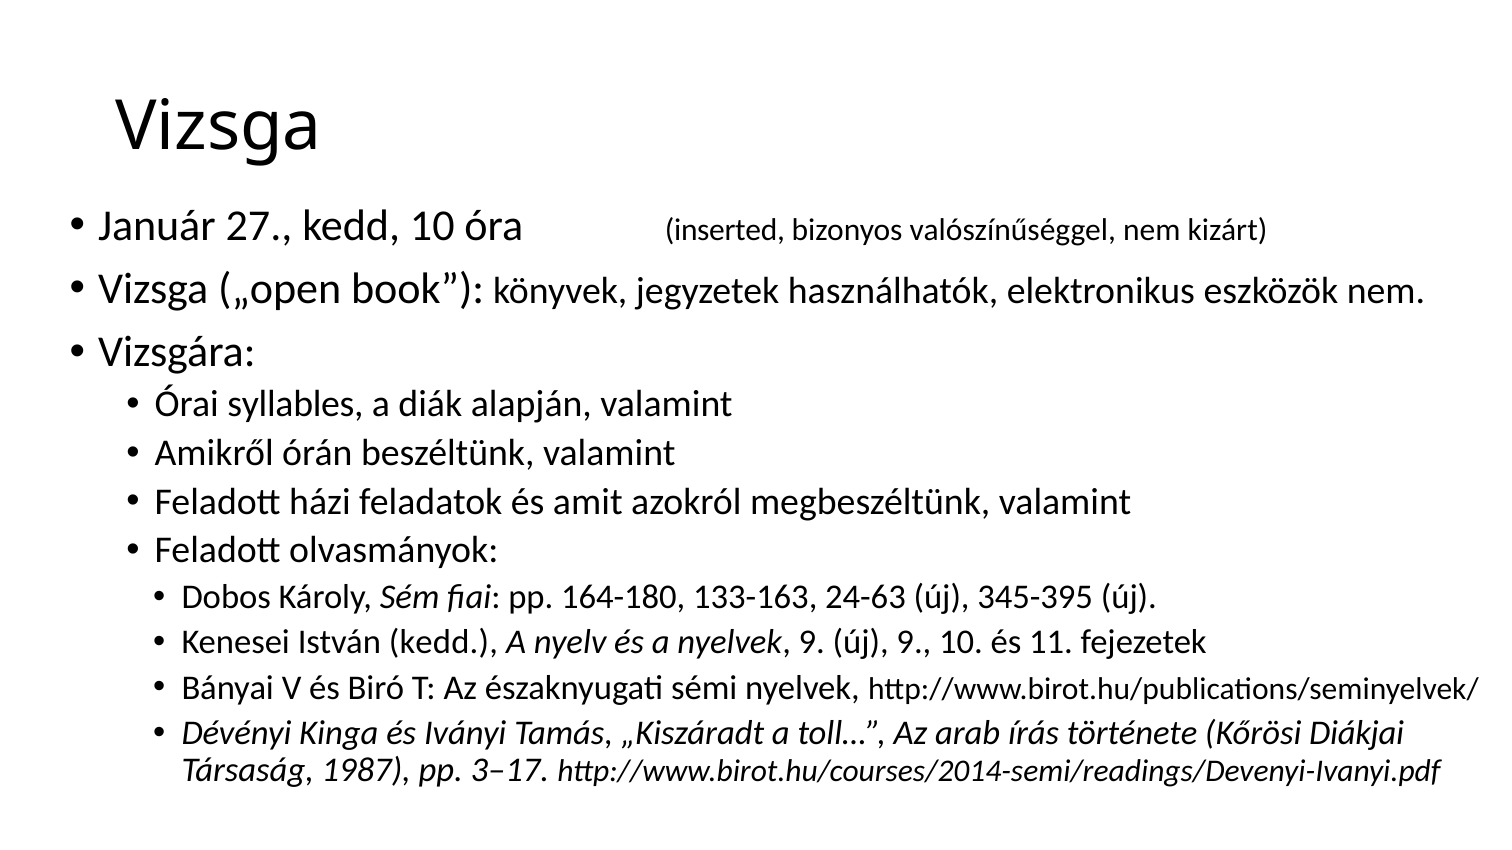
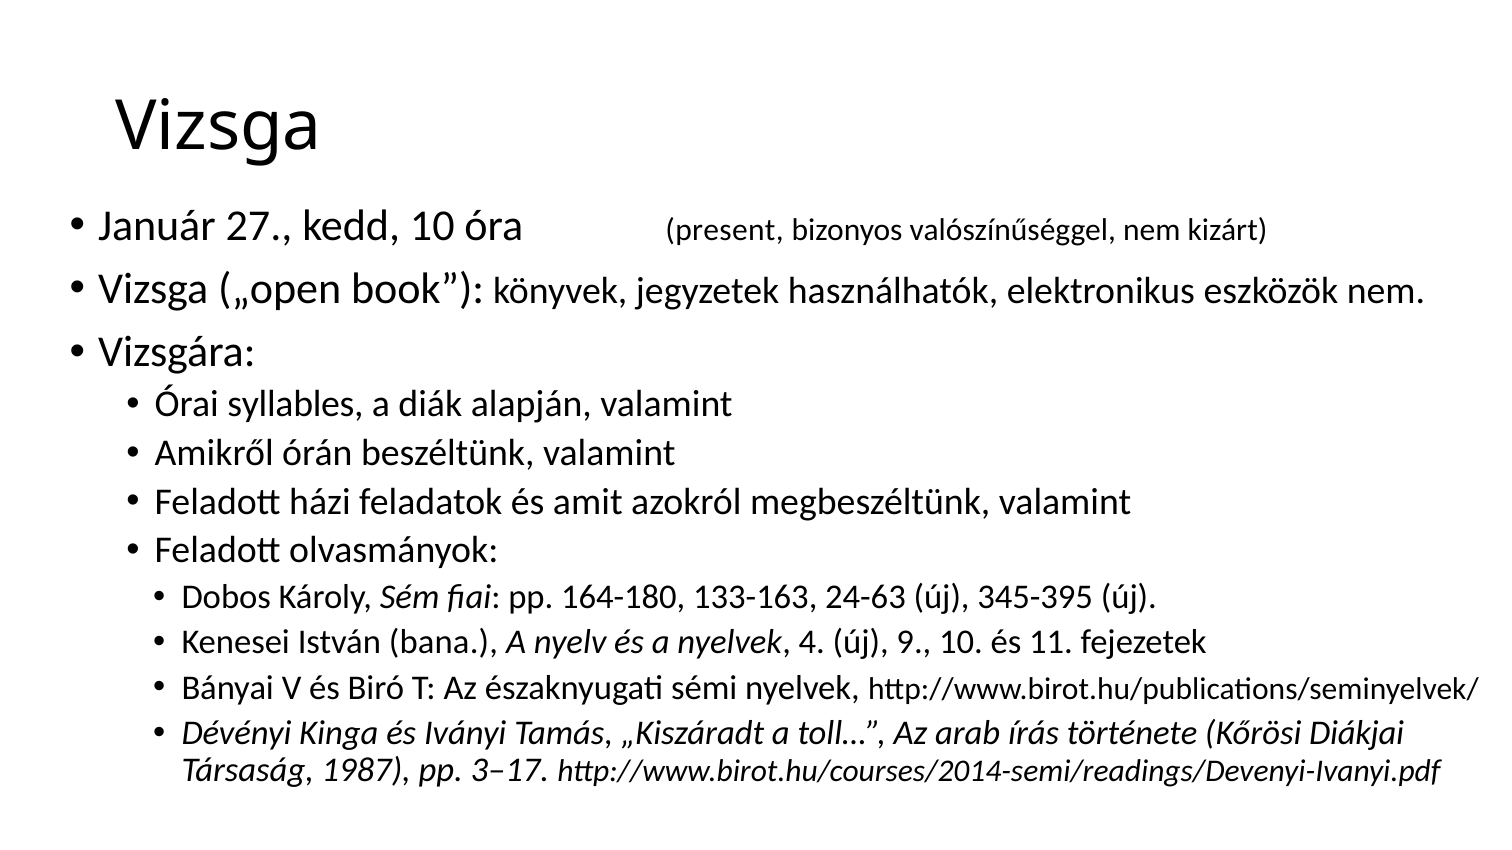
inserted: inserted -> present (725, 230)
István kedd: kedd -> bana (443, 643)
nyelvek 9: 9 -> 4 (812, 643)
